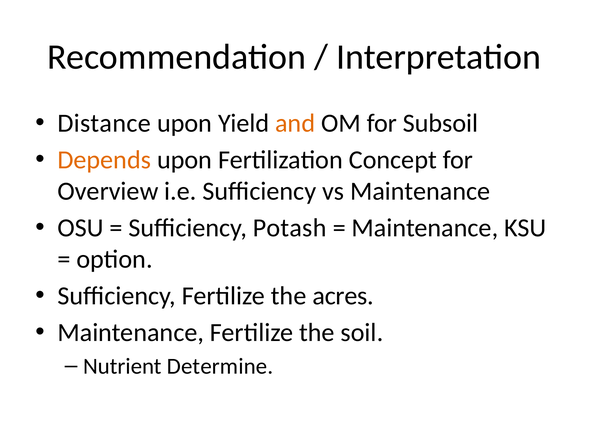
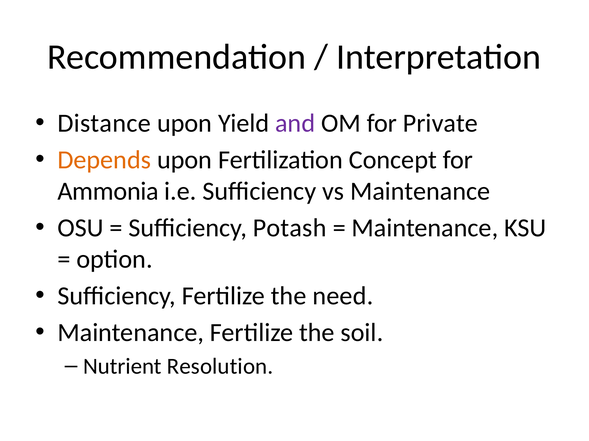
and colour: orange -> purple (295, 124)
Subsoil: Subsoil -> Private (440, 124)
Overview: Overview -> Ammonia (108, 192)
acres: acres -> need (343, 296)
Determine: Determine -> Resolution (220, 367)
